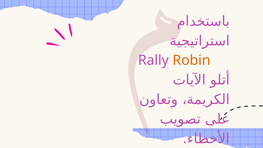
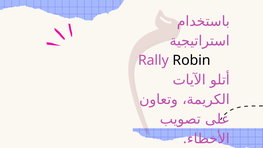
Robin colour: orange -> black (192, 60)
